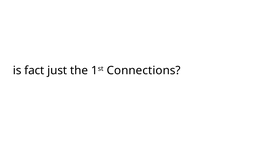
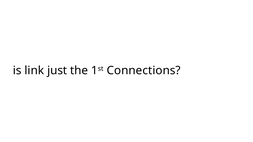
fact: fact -> link (34, 71)
